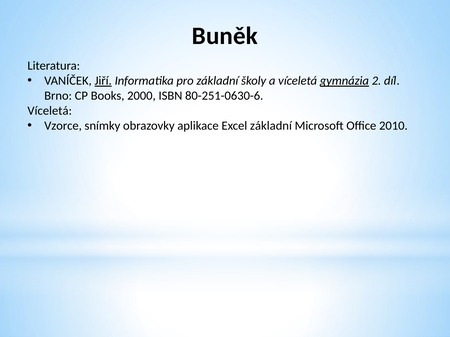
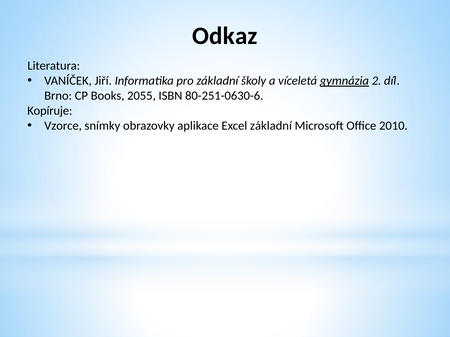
Buněk: Buněk -> Odkaz (225, 36)
Jiří underline: present -> none (103, 81)
2000: 2000 -> 2055 (141, 96)
Víceletá: Víceletá -> Kopíruje (50, 111)
